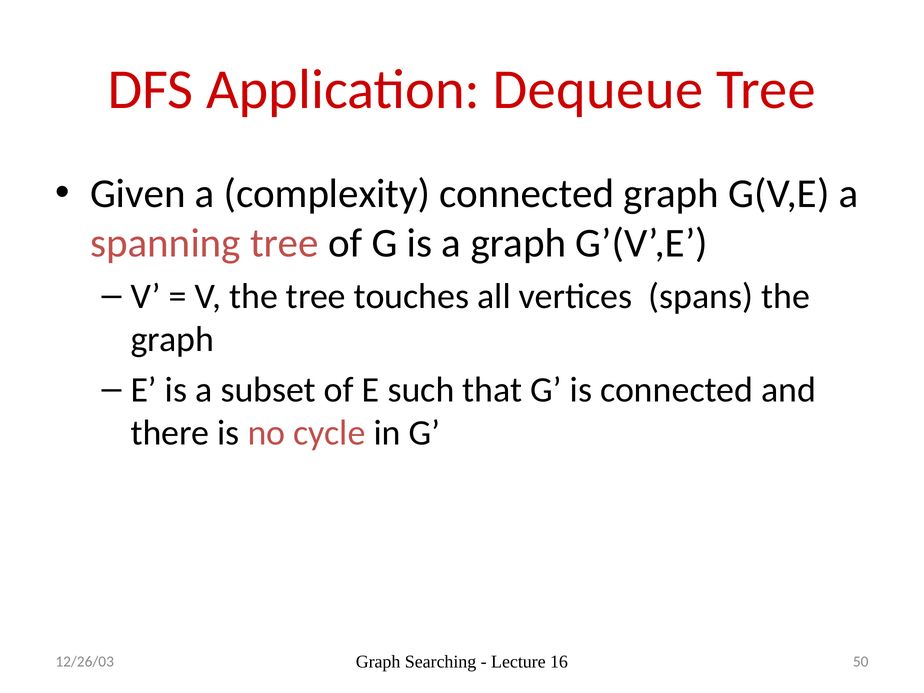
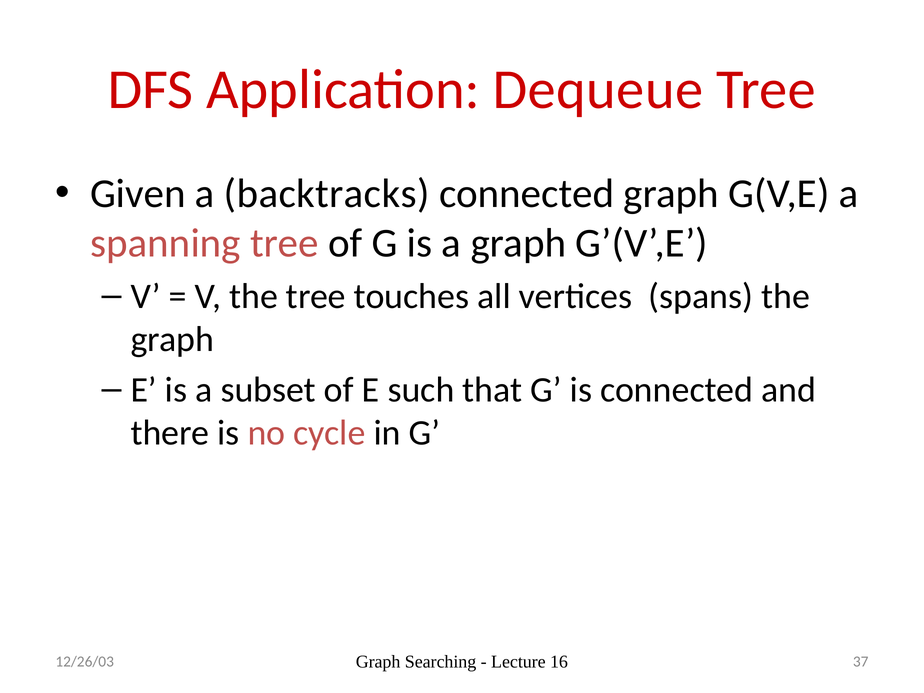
complexity: complexity -> backtracks (327, 194)
50: 50 -> 37 (861, 662)
